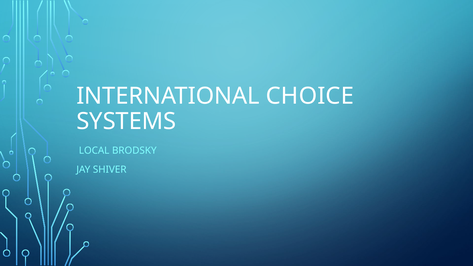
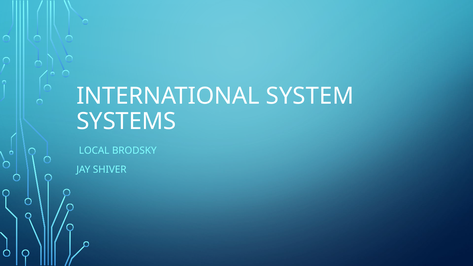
CHOICE: CHOICE -> SYSTEM (310, 96)
